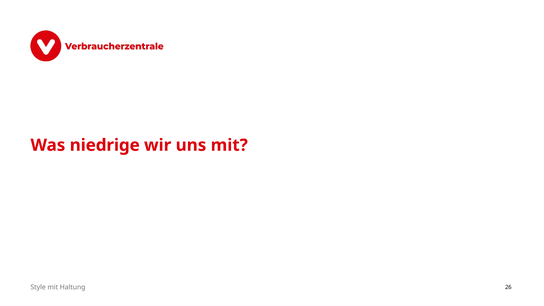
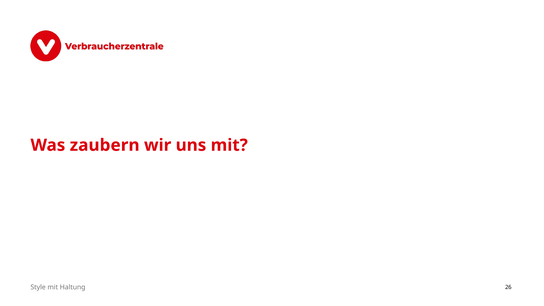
niedrige: niedrige -> zaubern (105, 145)
